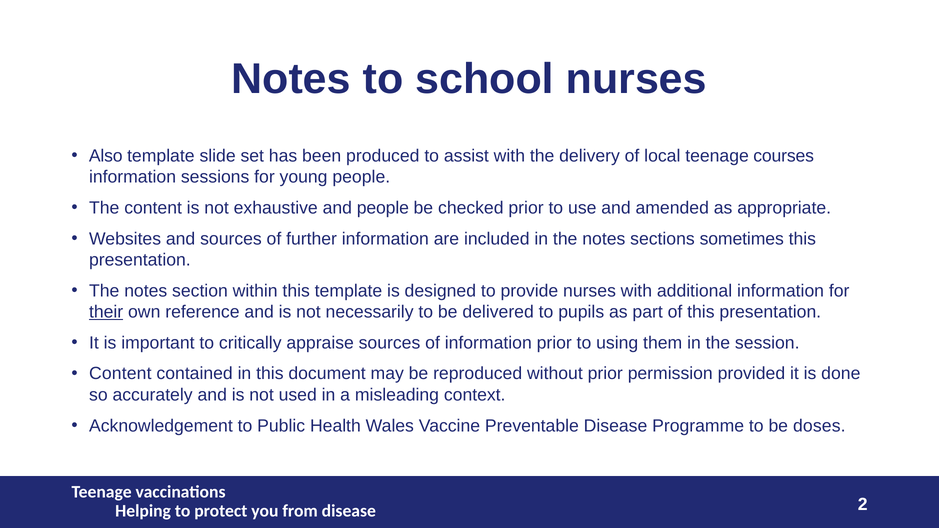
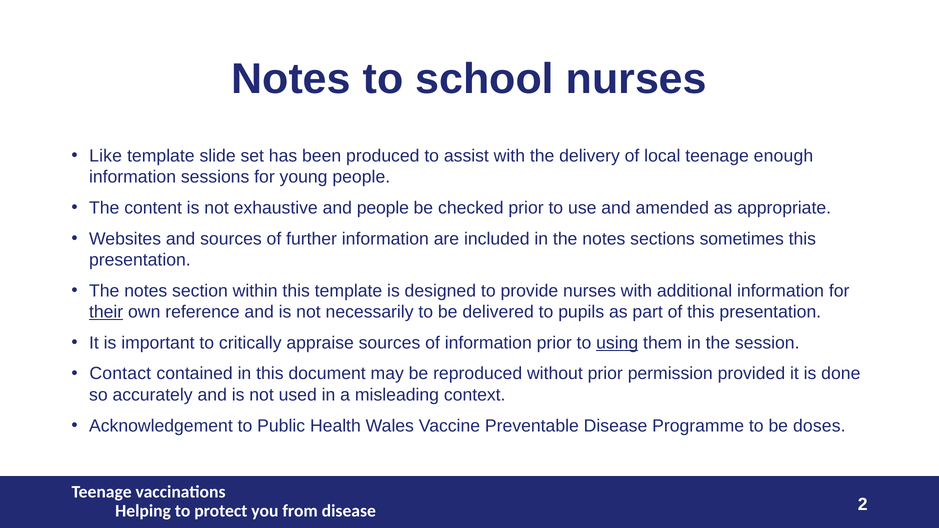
Also: Also -> Like (106, 156)
courses: courses -> enough (783, 156)
using underline: none -> present (617, 343)
Content: Content -> Contact (120, 374)
